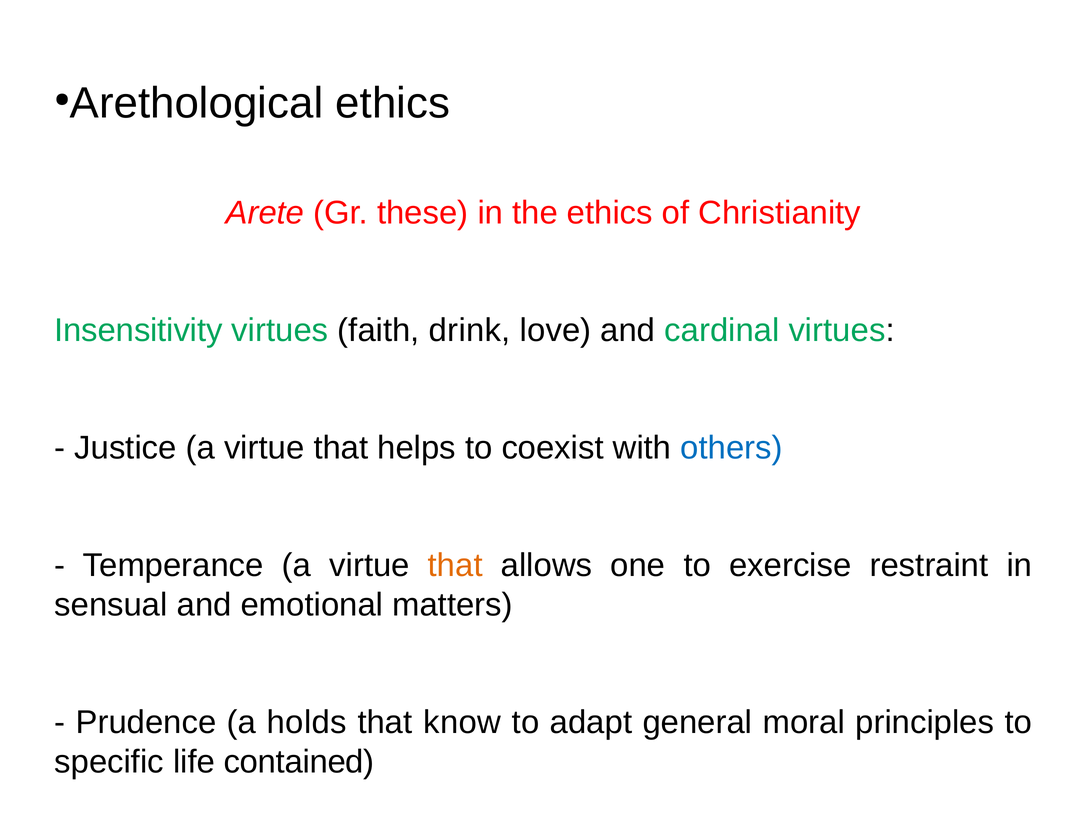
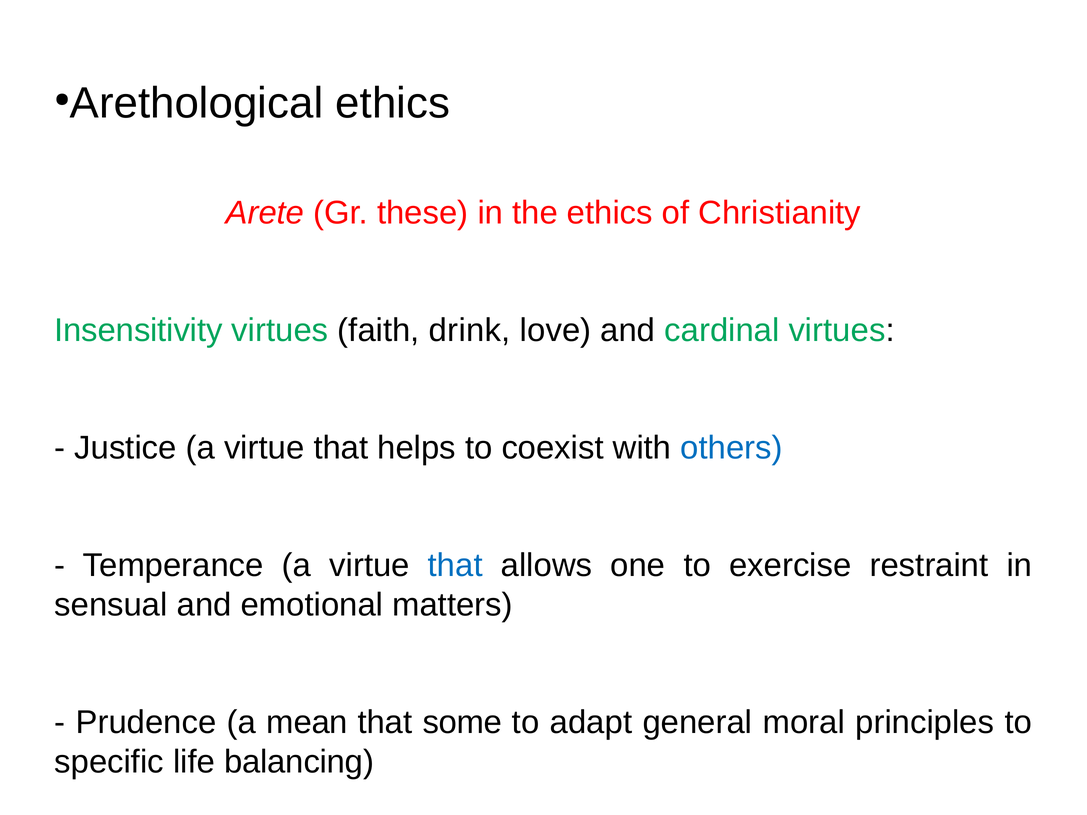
that colour: orange -> blue (455, 566)
holds: holds -> mean (307, 723)
know: know -> some (462, 723)
contained: contained -> balancing (299, 762)
